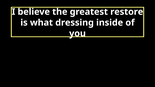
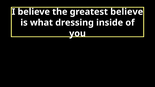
greatest restore: restore -> believe (127, 12)
